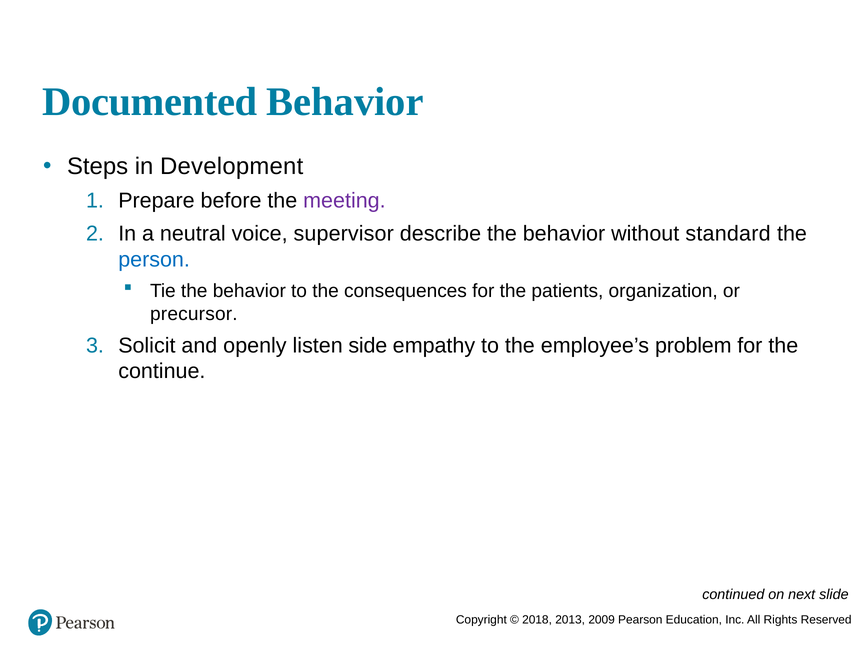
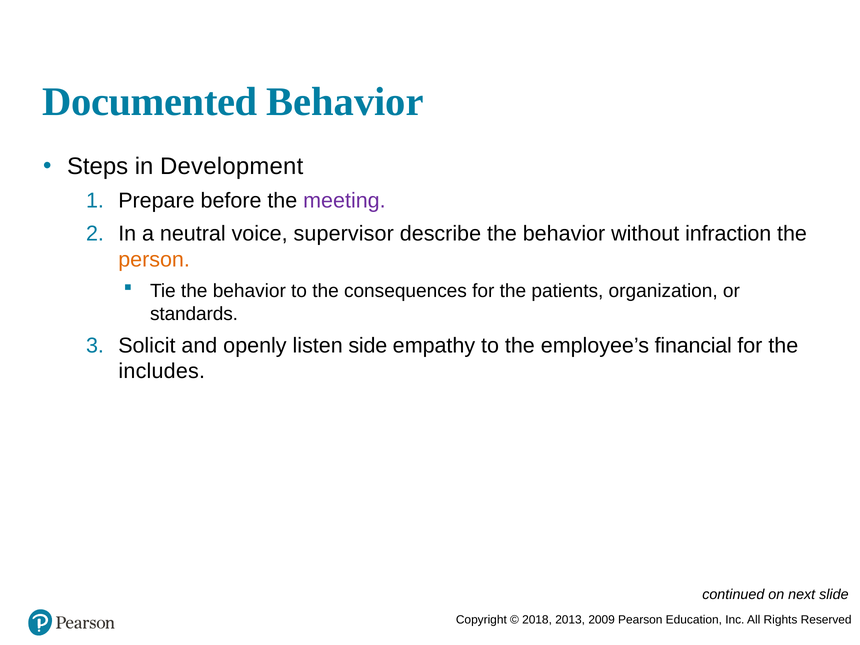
standard: standard -> infraction (728, 234)
person colour: blue -> orange (154, 260)
precursor: precursor -> standards (194, 314)
problem: problem -> financial (693, 346)
continue: continue -> includes (162, 371)
